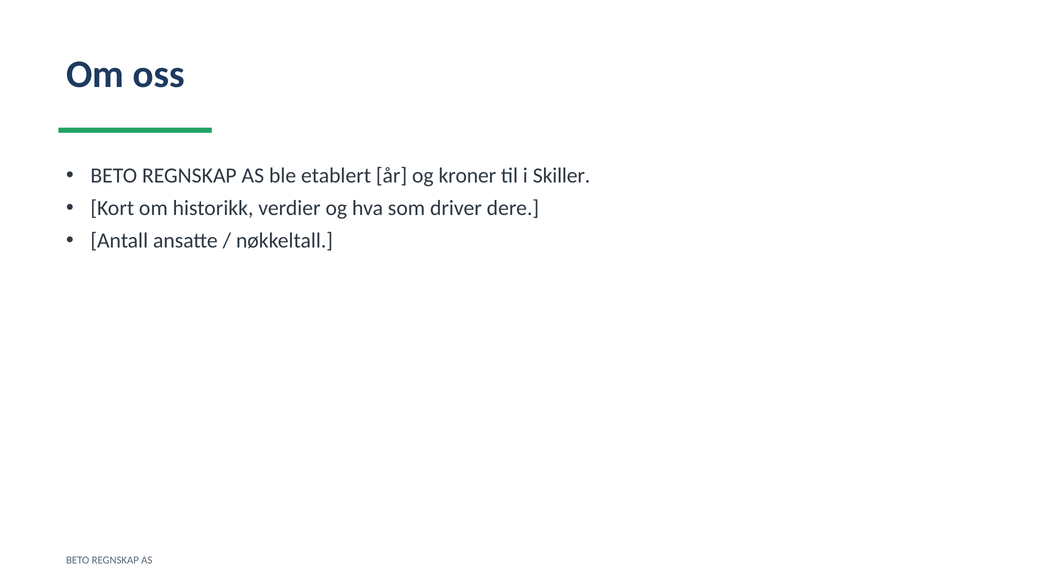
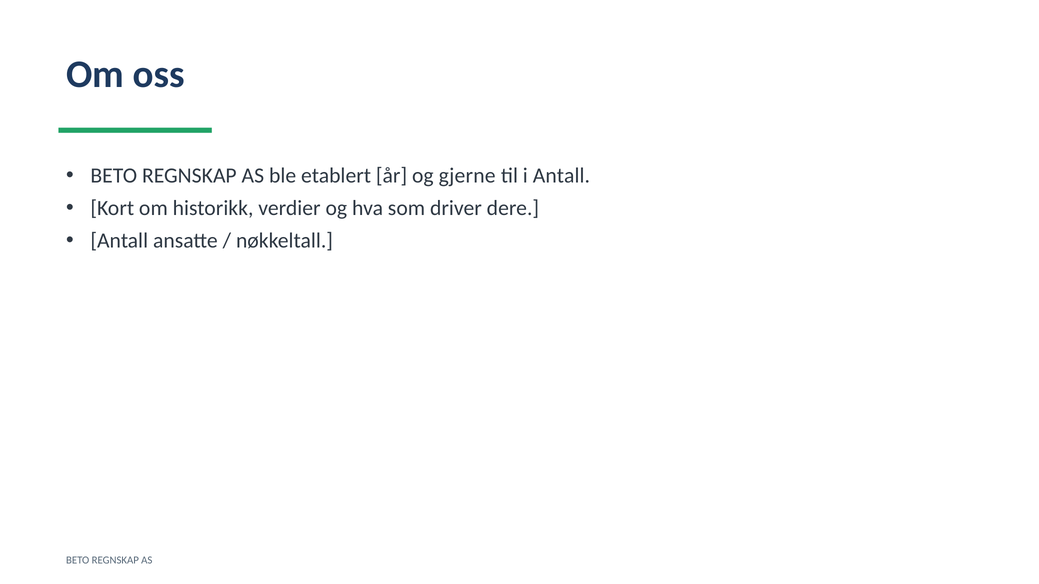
kroner: kroner -> gjerne (467, 176)
i Skiller: Skiller -> Antall (561, 176)
